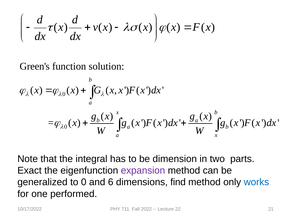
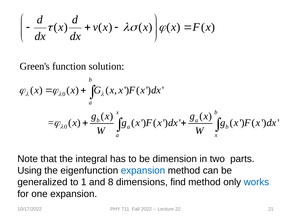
Exact: Exact -> Using (30, 170)
expansion colour: purple -> blue (143, 170)
to 0: 0 -> 1 (84, 182)
6: 6 -> 8 (111, 182)
one performed: performed -> expansion (74, 193)
